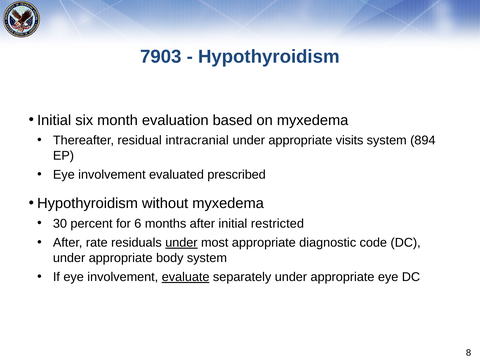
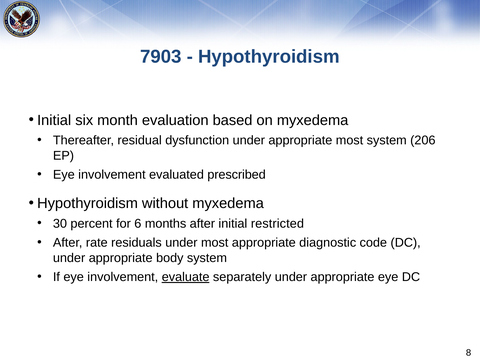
intracranial: intracranial -> dysfunction (197, 140)
appropriate visits: visits -> most (350, 140)
894: 894 -> 206 (423, 140)
under underline: present -> none (181, 243)
